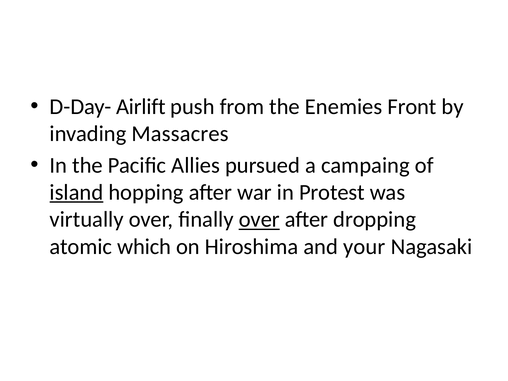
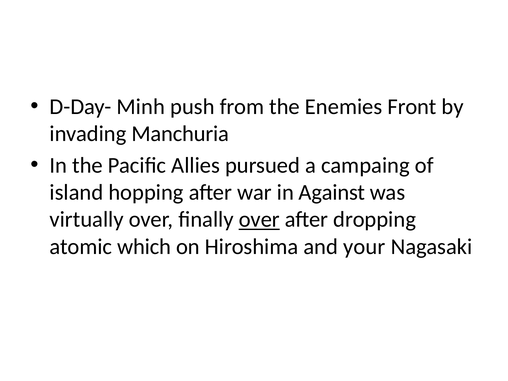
Airlift: Airlift -> Minh (141, 107)
Massacres: Massacres -> Manchuria (180, 134)
island underline: present -> none (76, 192)
Protest: Protest -> Against (332, 192)
